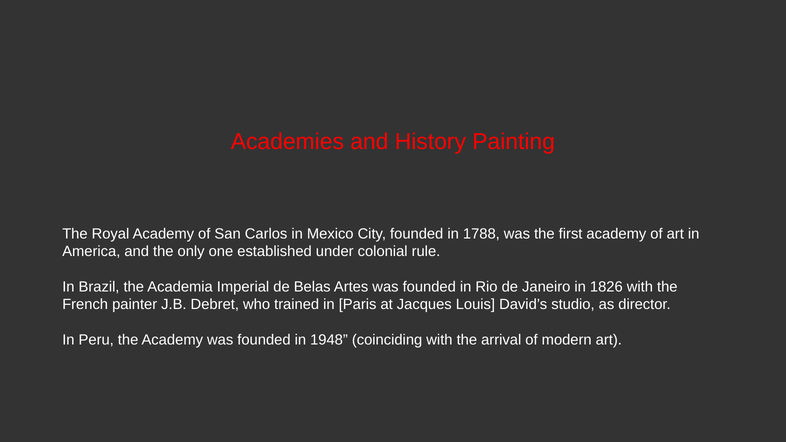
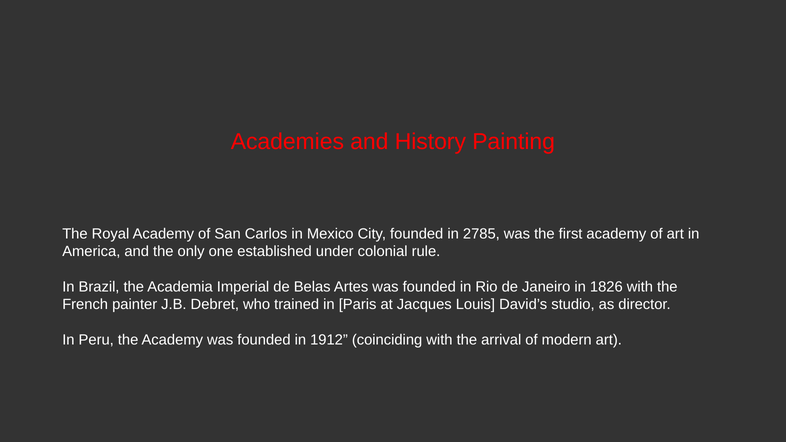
1788: 1788 -> 2785 (481, 234)
1948: 1948 -> 1912 (329, 340)
